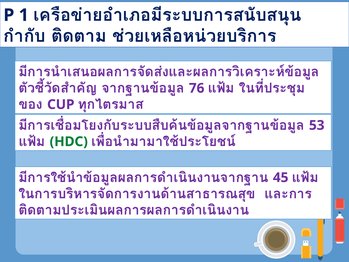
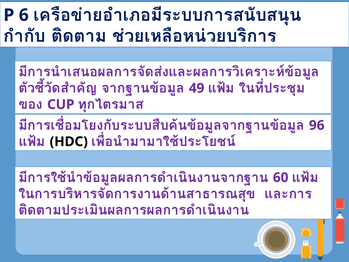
1: 1 -> 6 (24, 15)
76: 76 -> 49 (197, 88)
53: 53 -> 96 (317, 125)
HDC colour: green -> black (69, 141)
45: 45 -> 60 (281, 177)
